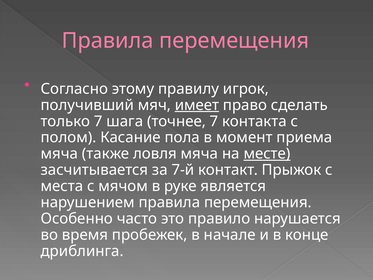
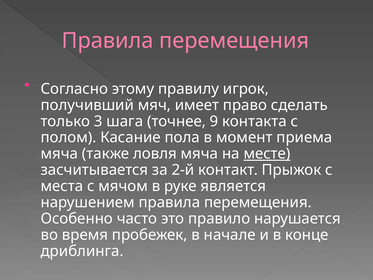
имеет underline: present -> none (197, 105)
только 7: 7 -> 3 (98, 121)
точнее 7: 7 -> 9 (214, 121)
7-й: 7-й -> 2-й (183, 170)
